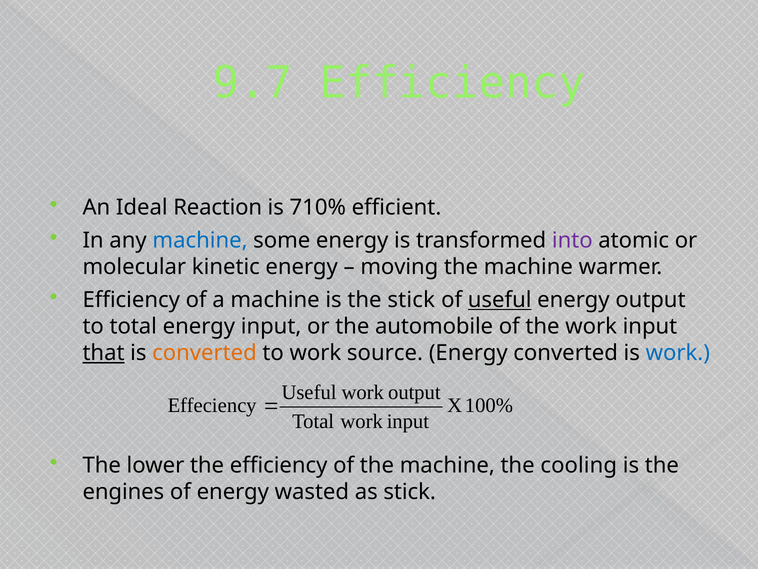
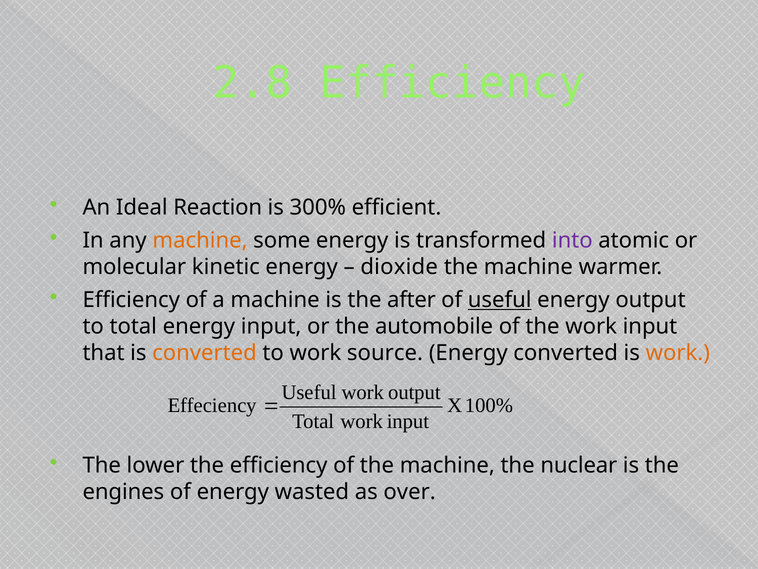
9.7: 9.7 -> 2.8 (253, 83)
710%: 710% -> 300% (318, 207)
machine colour: blue -> orange (200, 240)
moving: moving -> dioxide (399, 267)
the stick: stick -> after (411, 300)
that underline: present -> none (104, 353)
work colour: blue -> orange (678, 353)
cooling: cooling -> nuclear (579, 465)
as stick: stick -> over (410, 492)
